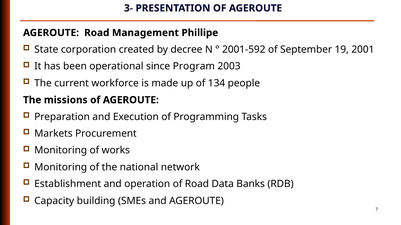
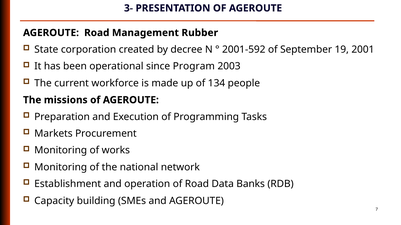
Phillipe: Phillipe -> Rubber (200, 33)
